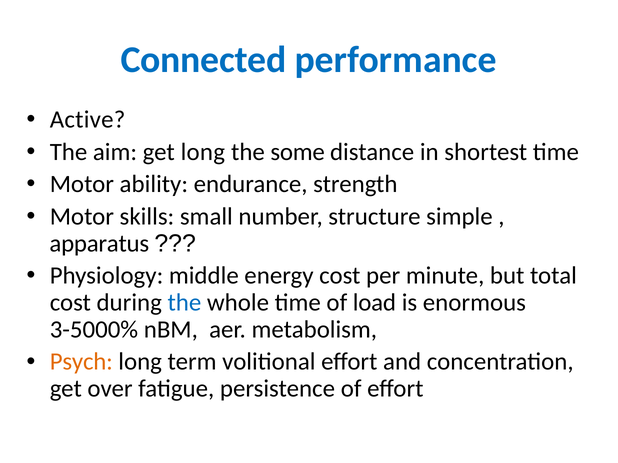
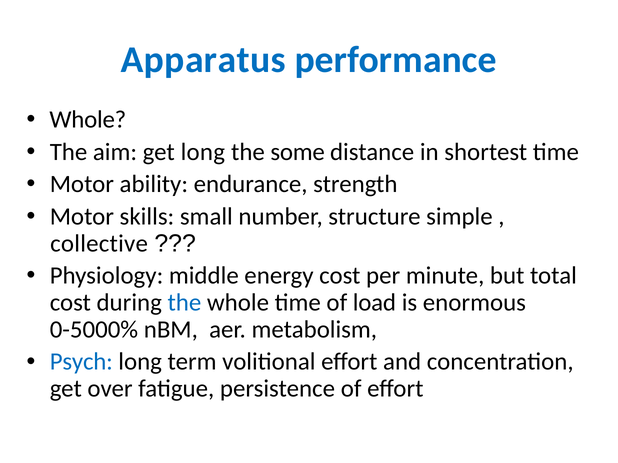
Connected: Connected -> Apparatus (203, 60)
Active: Active -> Whole (88, 120)
apparatus: apparatus -> collective (99, 244)
3-5000%: 3-5000% -> 0-5000% (94, 330)
Psych colour: orange -> blue (81, 362)
